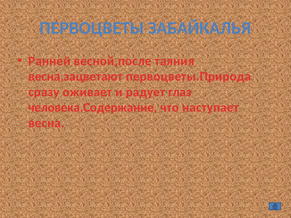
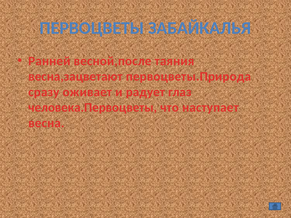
человека.Содержание: человека.Содержание -> человека.Первоцветы (93, 108)
